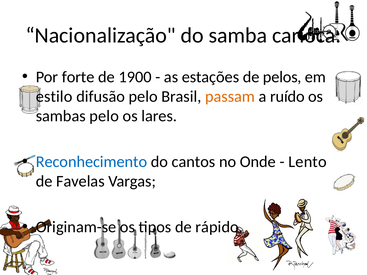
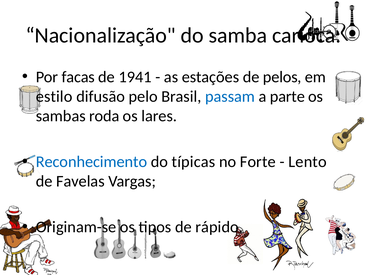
forte: forte -> facas (78, 77)
1900: 1900 -> 1941 (135, 77)
passam colour: orange -> blue (230, 97)
ruído: ruído -> parte (287, 97)
sambas pelo: pelo -> roda (104, 116)
cantos: cantos -> típicas (193, 162)
Onde: Onde -> Forte (258, 162)
